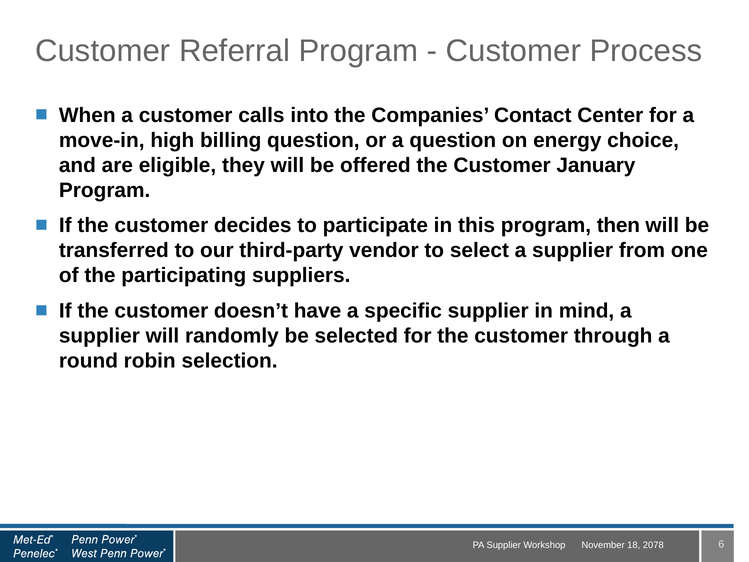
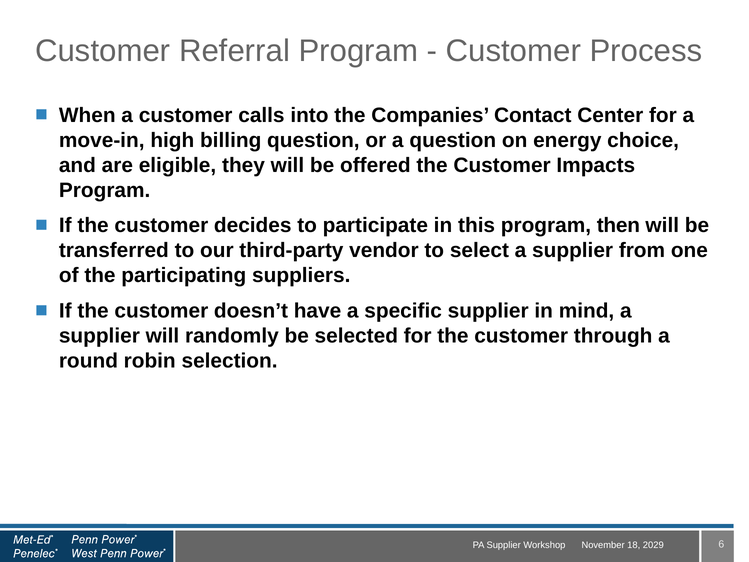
January: January -> Impacts (596, 165)
2078: 2078 -> 2029 (653, 545)
